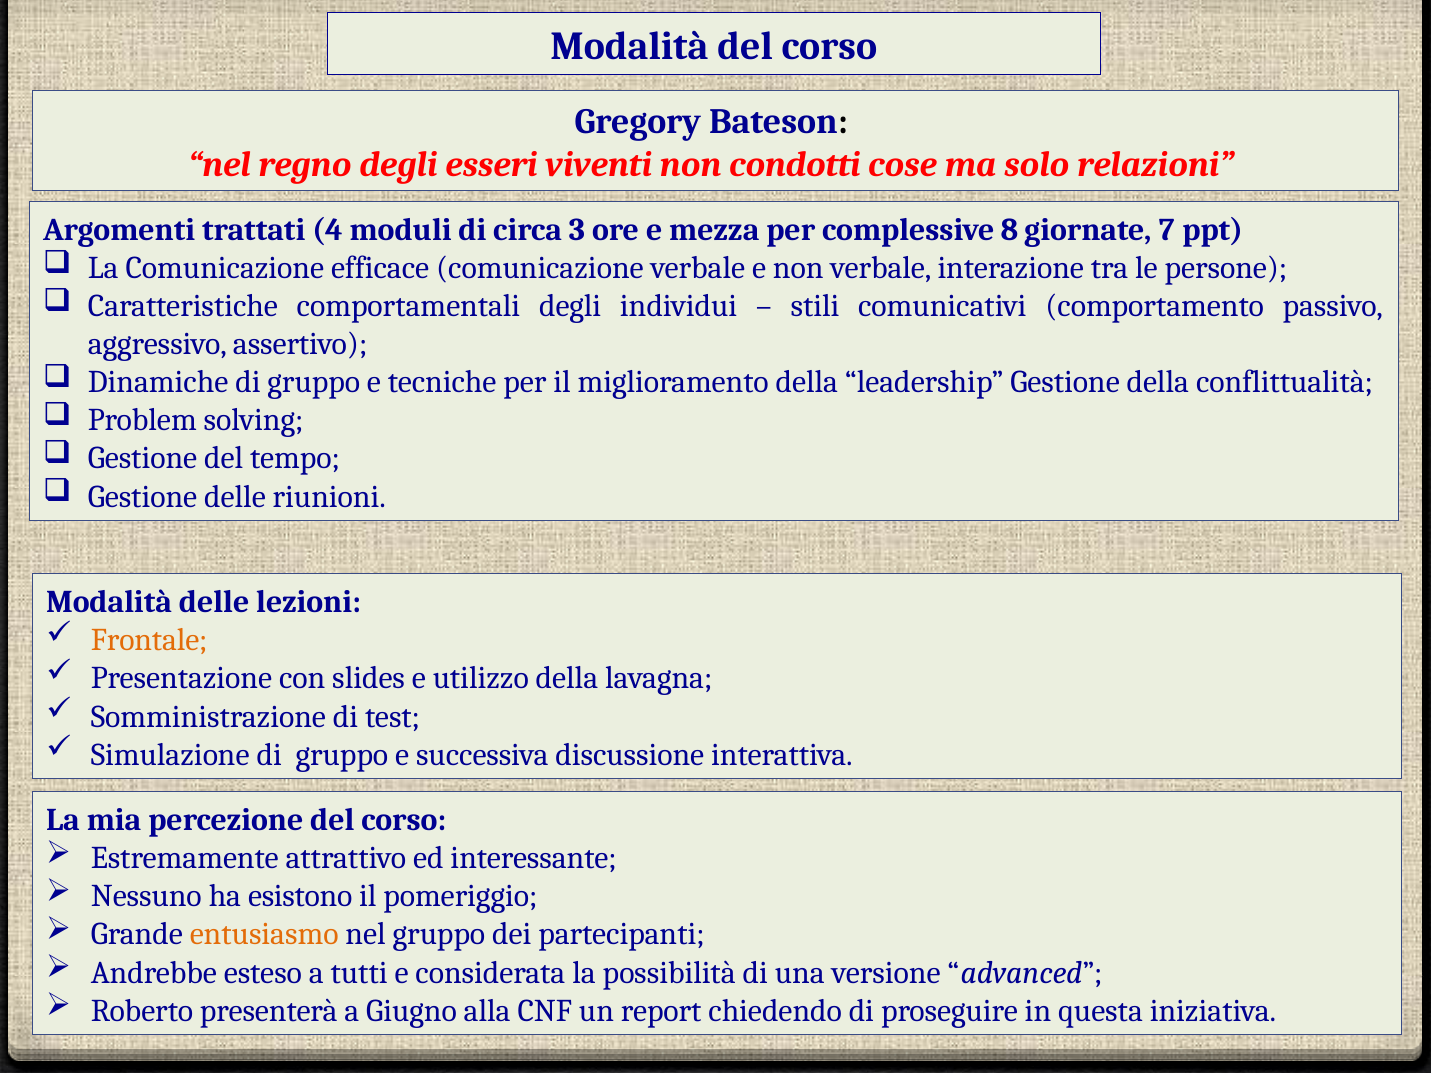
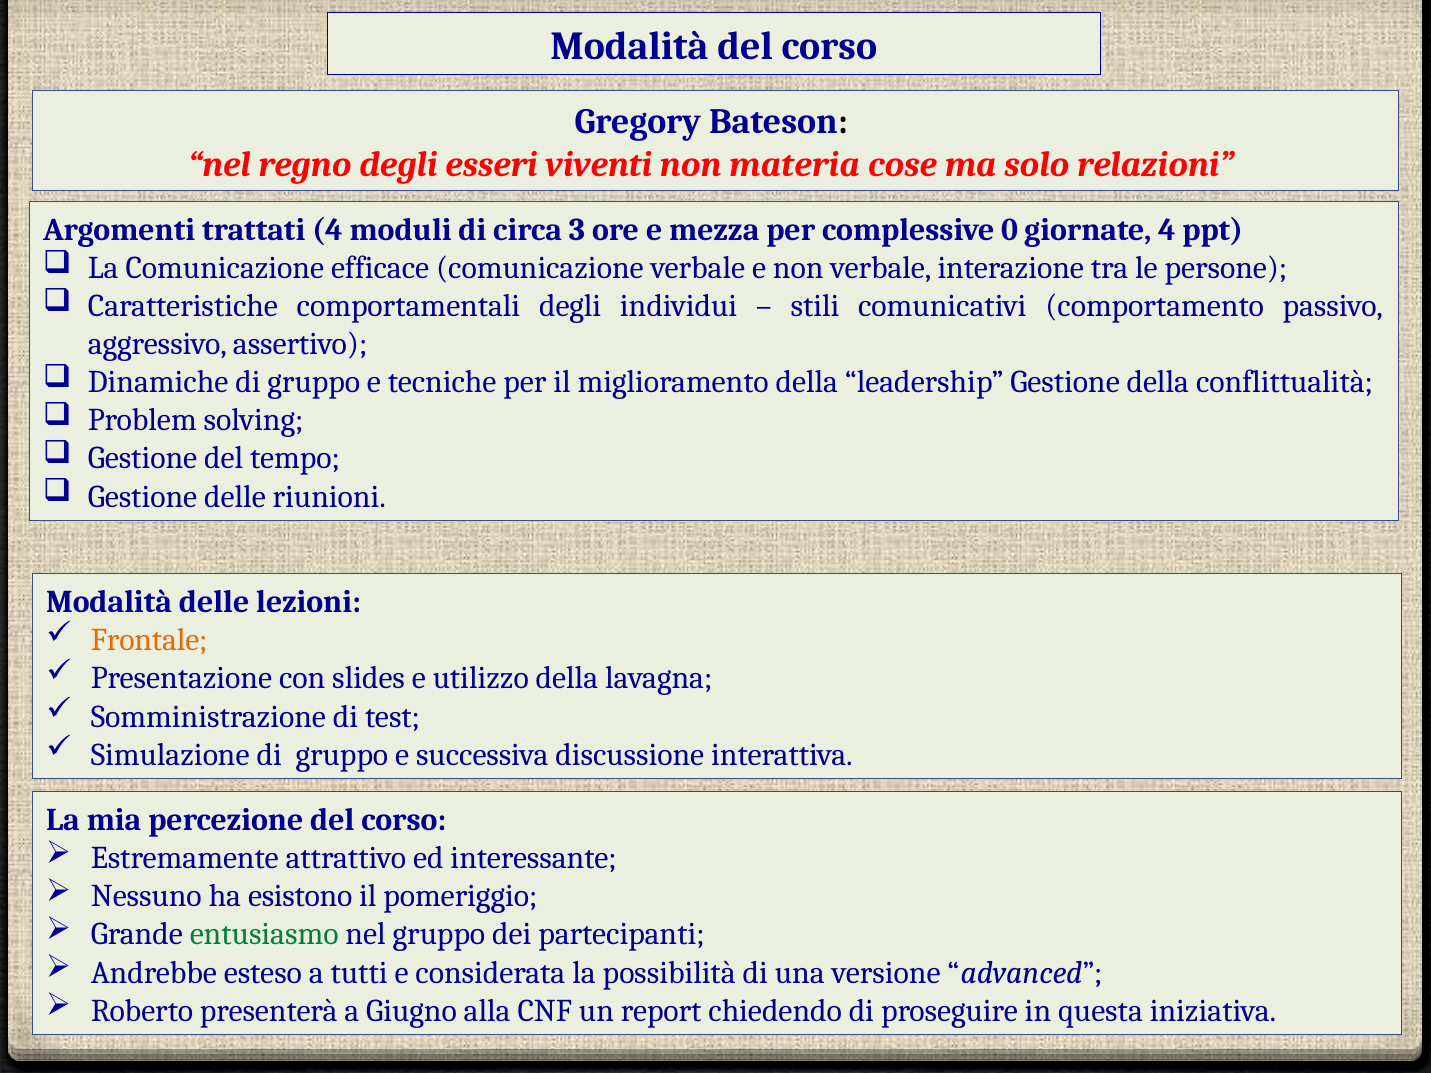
condotti: condotti -> materia (795, 164)
8: 8 -> 0 (1010, 230)
giornate 7: 7 -> 4 (1167, 230)
entusiasmo colour: orange -> green (264, 935)
